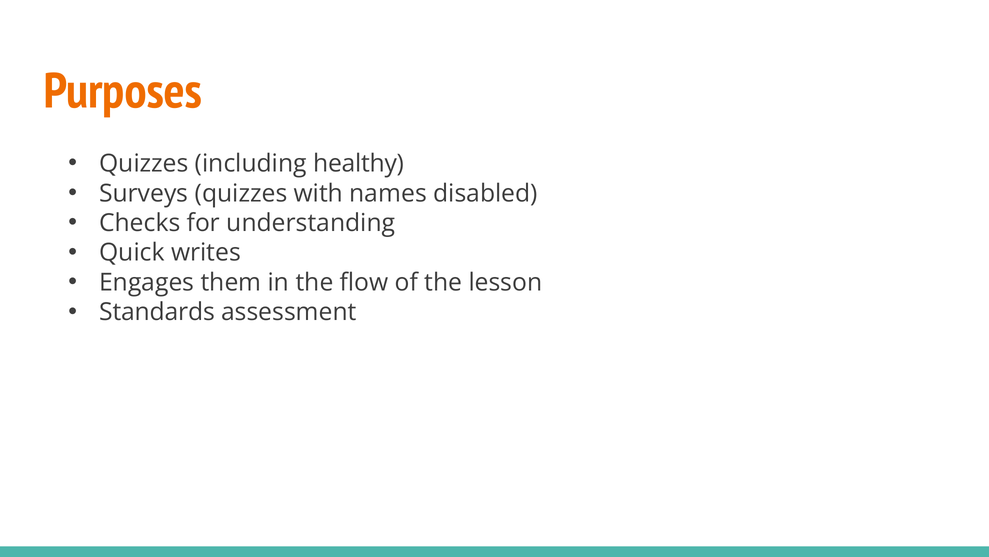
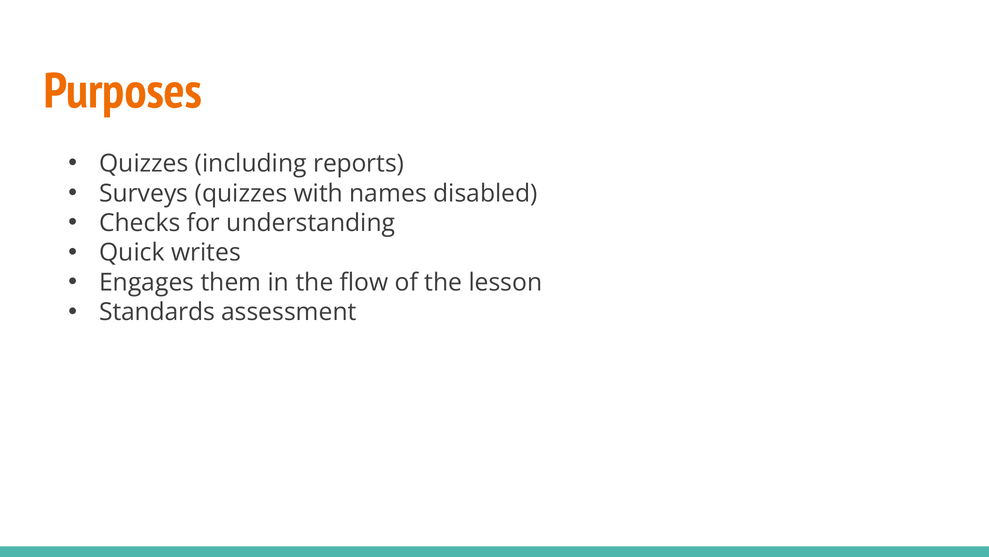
healthy: healthy -> reports (359, 163)
